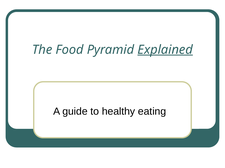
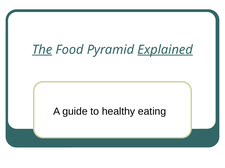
The underline: none -> present (42, 50)
